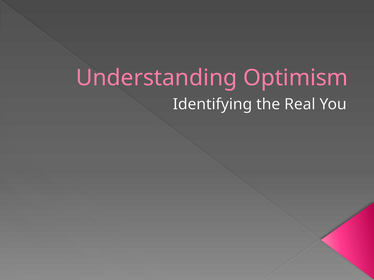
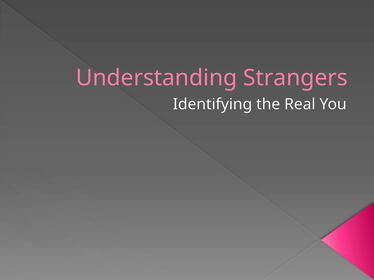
Optimism: Optimism -> Strangers (296, 78)
